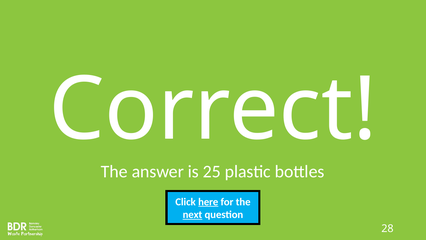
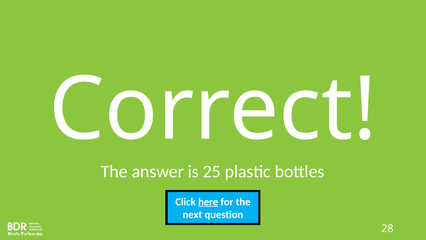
next underline: present -> none (192, 214)
